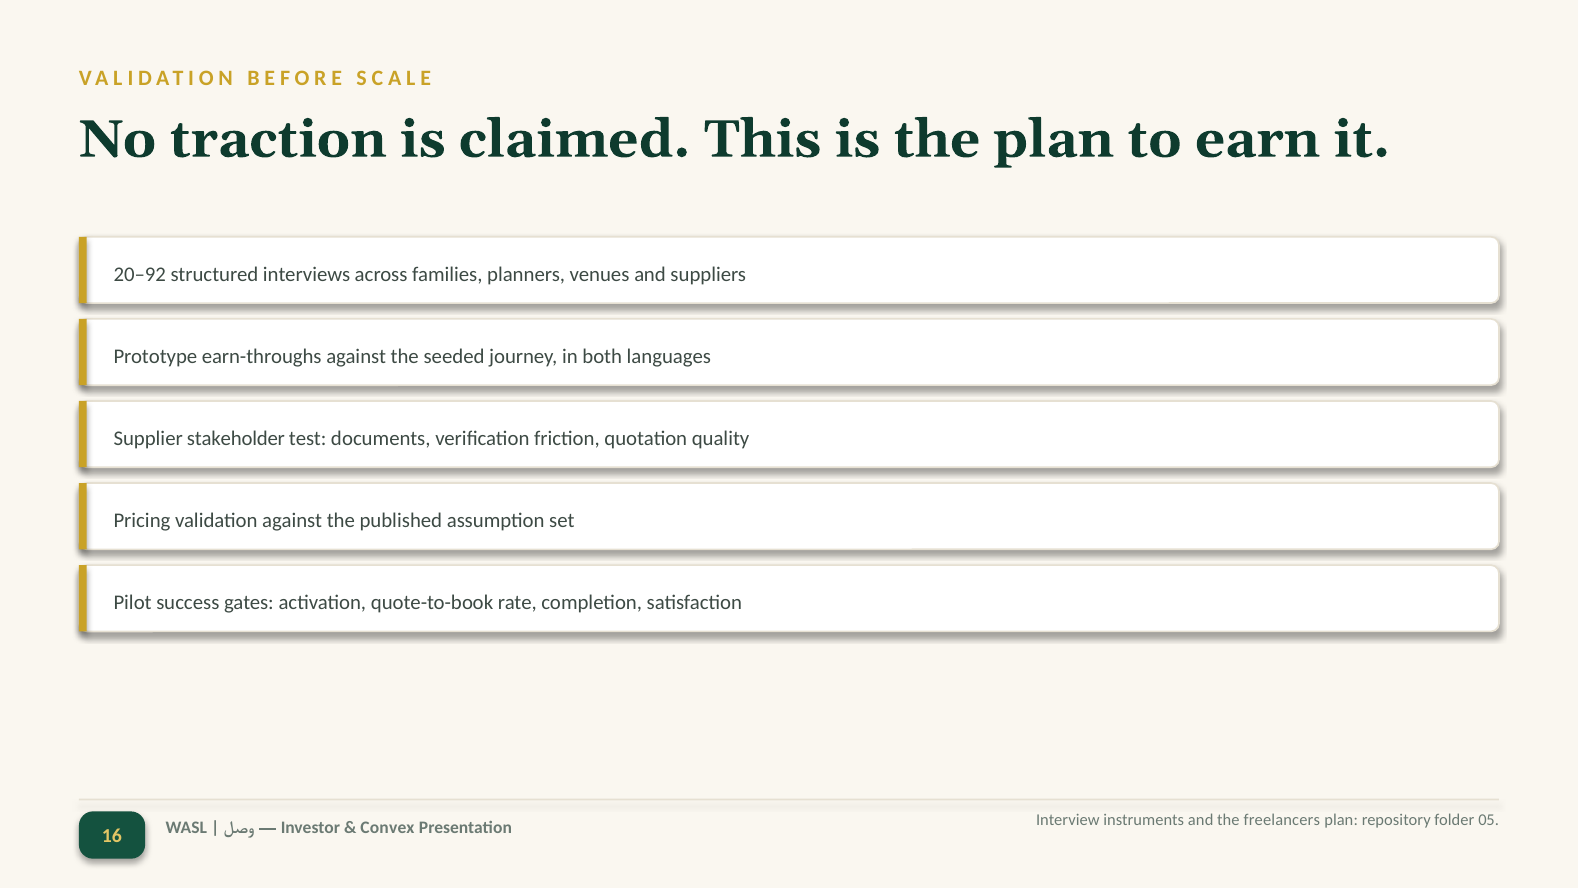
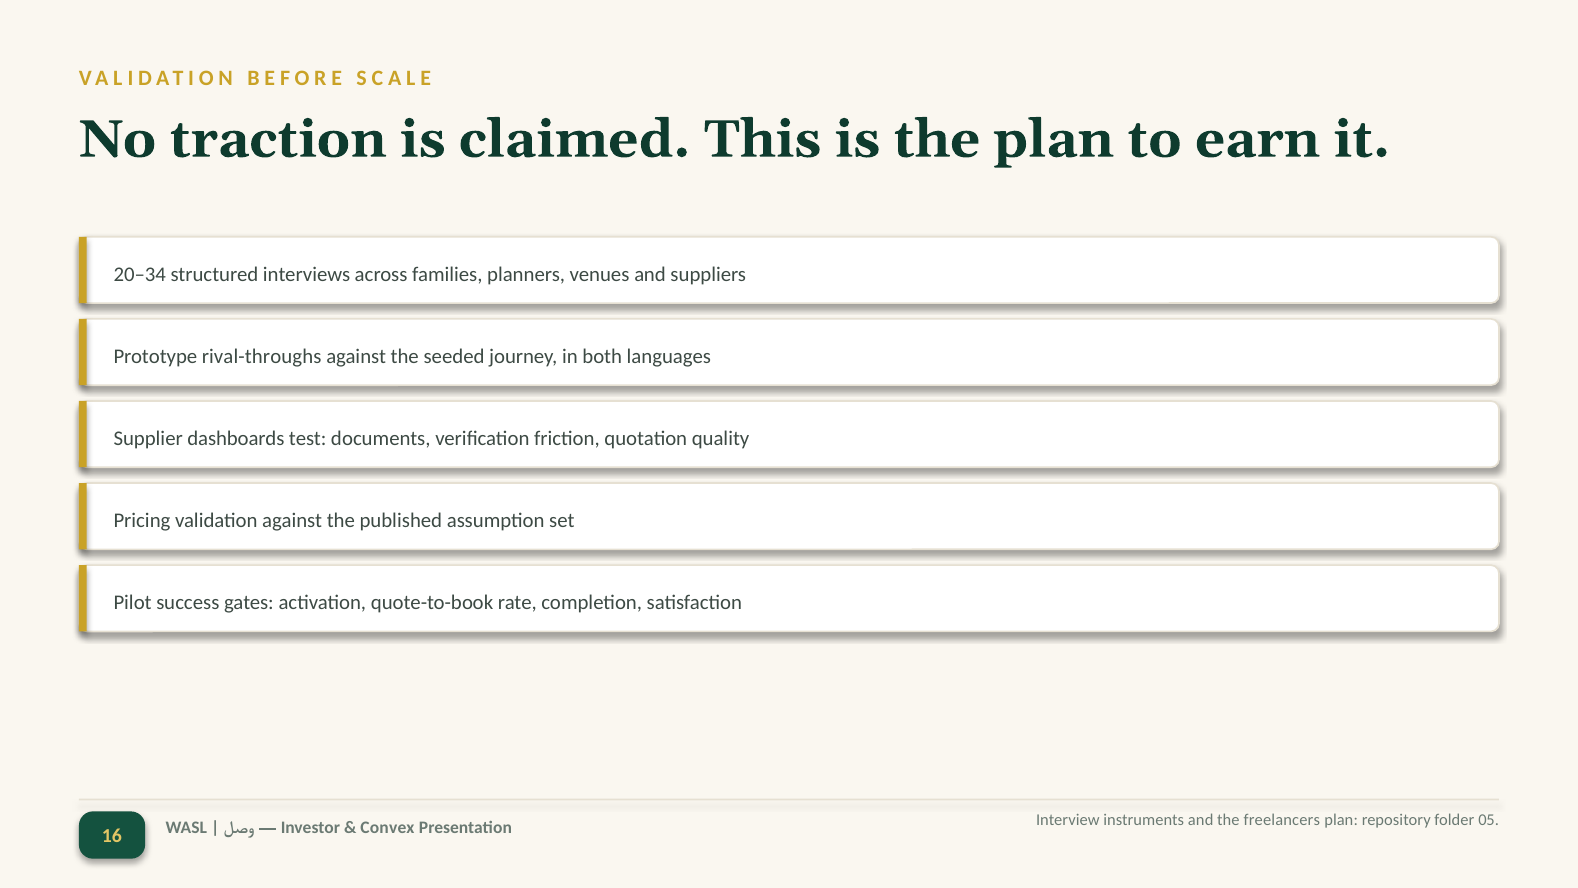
20–92: 20–92 -> 20–34 (140, 274)
earn-throughs: earn-throughs -> rival-throughs (262, 356)
stakeholder: stakeholder -> dashboards (236, 439)
